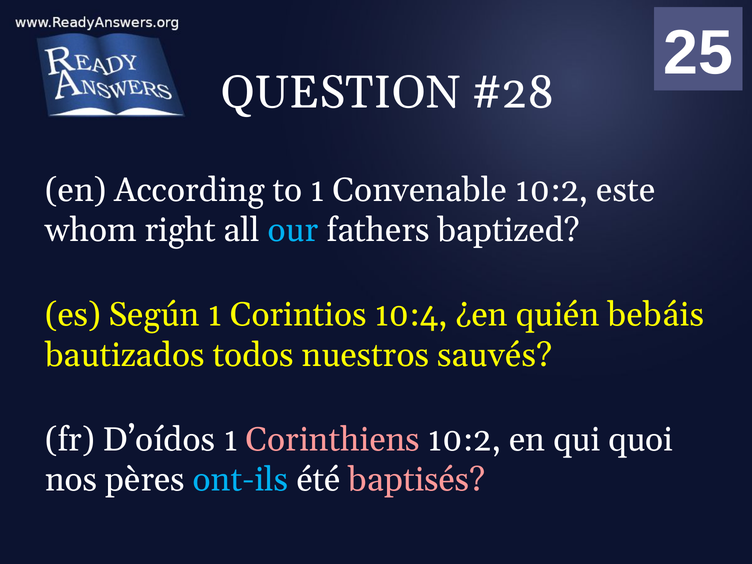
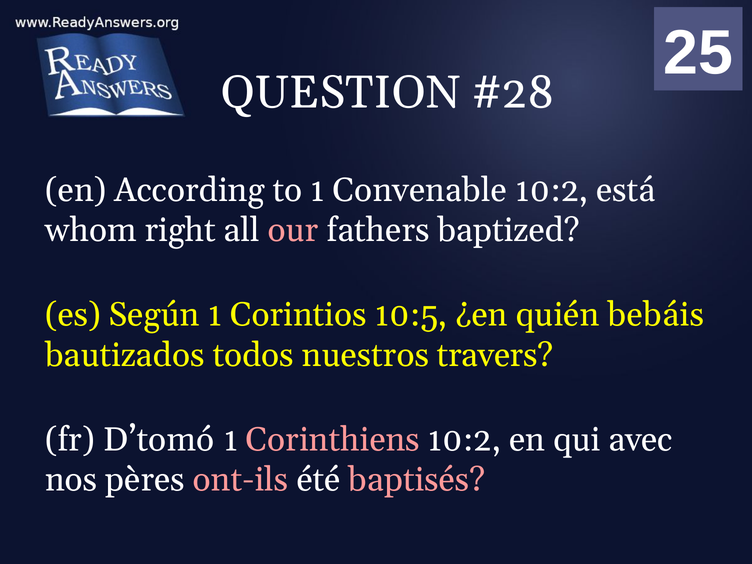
este: este -> está (626, 190)
our colour: light blue -> pink (293, 230)
10:4: 10:4 -> 10:5 (411, 315)
sauvés: sauvés -> travers (495, 355)
D’oídos: D’oídos -> D’tomó (159, 440)
quoi: quoi -> avec (641, 440)
ont-ils colour: light blue -> pink (241, 480)
